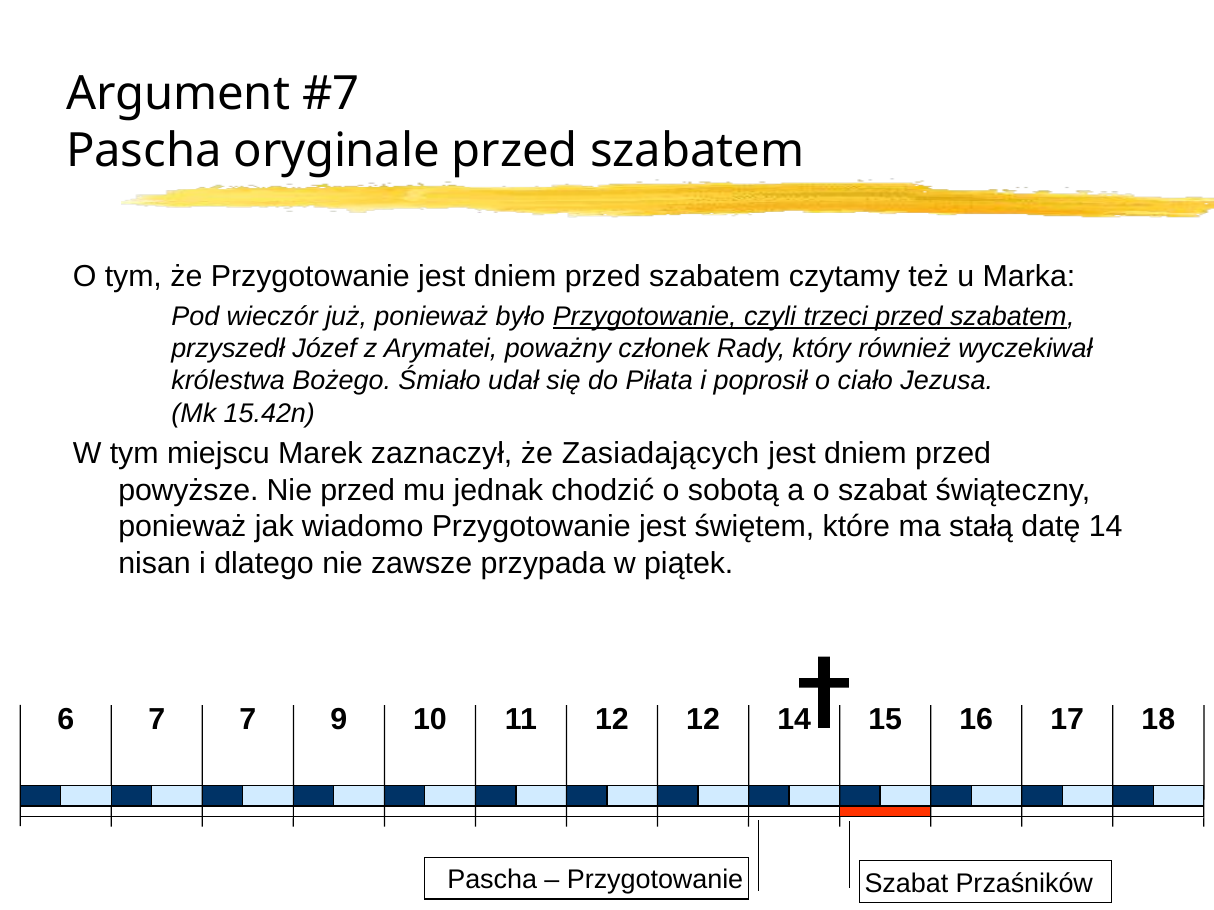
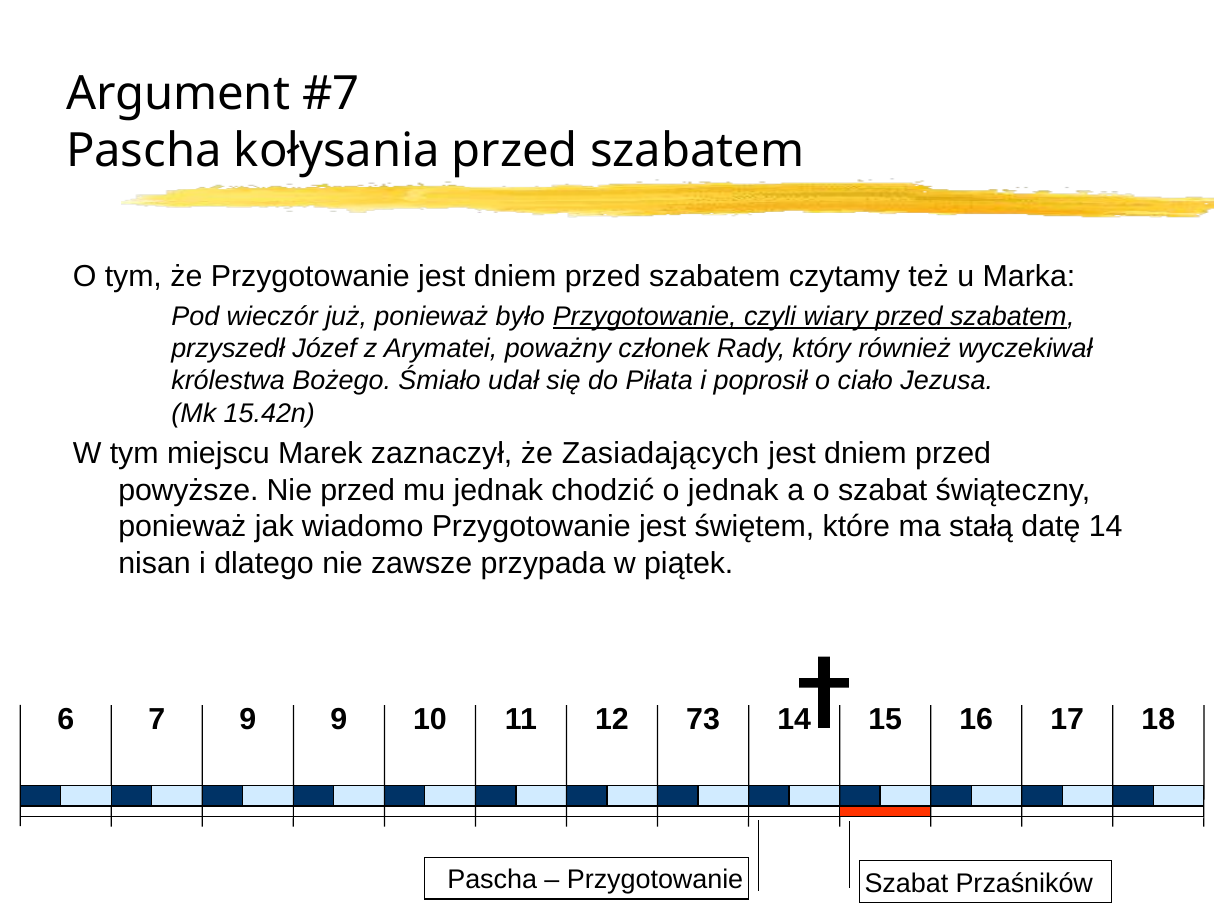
oryginale: oryginale -> kołysania (337, 151)
trzeci: trzeci -> wiary (836, 316)
o sobotą: sobotą -> jednak (733, 491)
7 7: 7 -> 9 (248, 720)
12 12: 12 -> 73 (703, 720)
